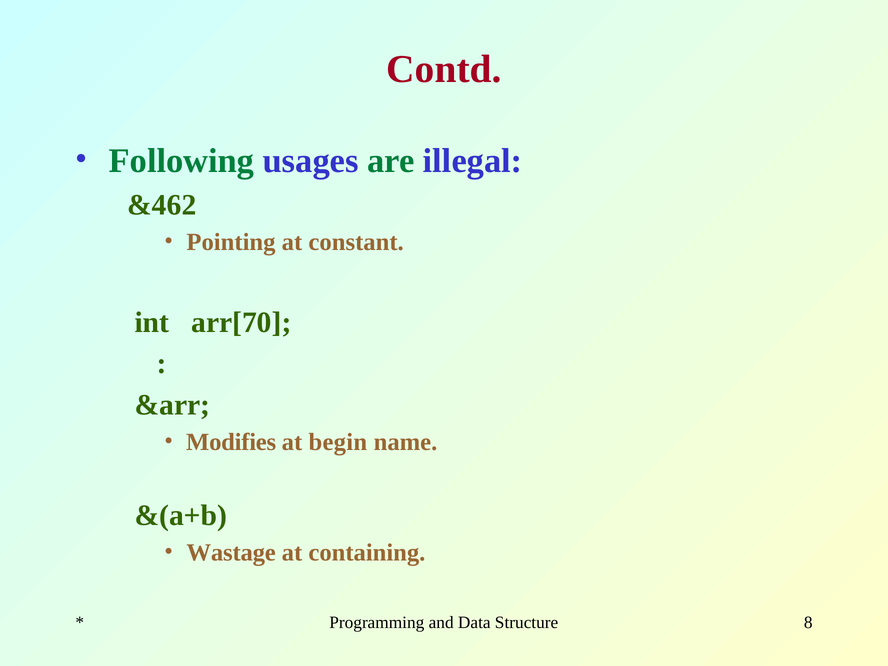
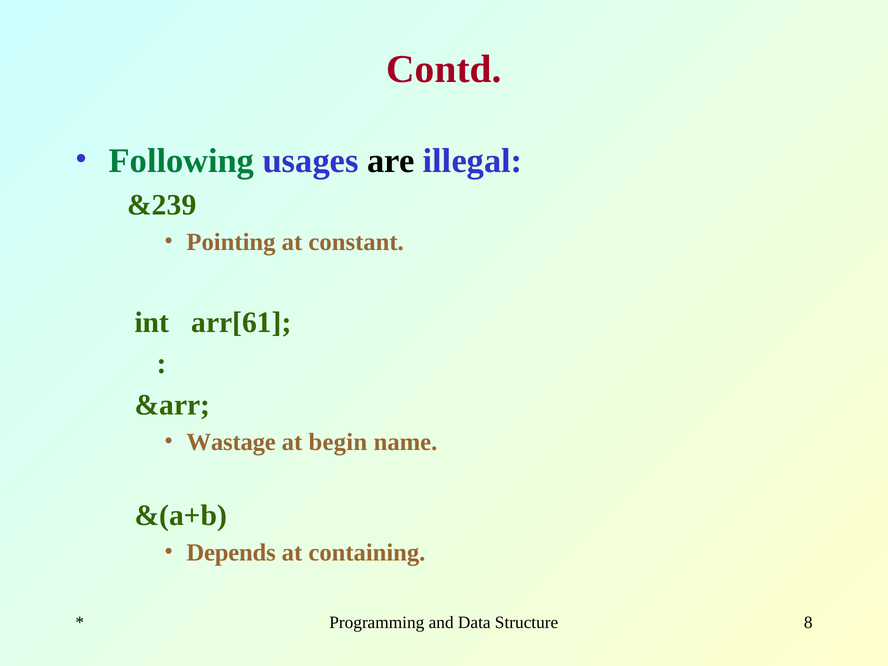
are colour: green -> black (391, 161)
&462: &462 -> &239 (162, 205)
arr[70: arr[70 -> arr[61 (241, 322)
Modifies: Modifies -> Wastage (231, 442)
Wastage: Wastage -> Depends (231, 553)
